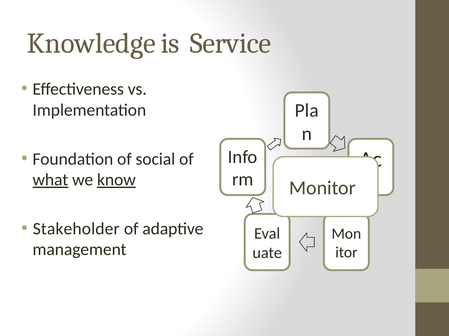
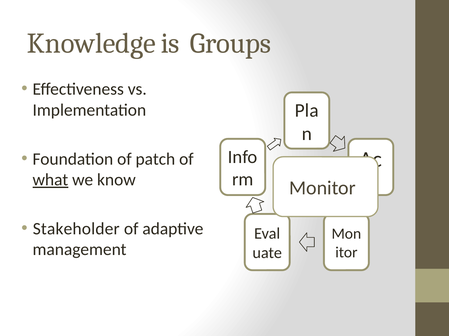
Service: Service -> Groups (230, 44)
social: social -> patch (155, 159)
know underline: present -> none (116, 180)
